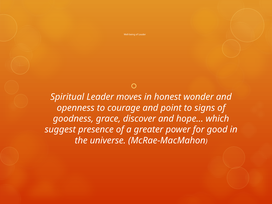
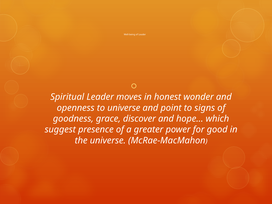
to courage: courage -> universe (124, 108)
